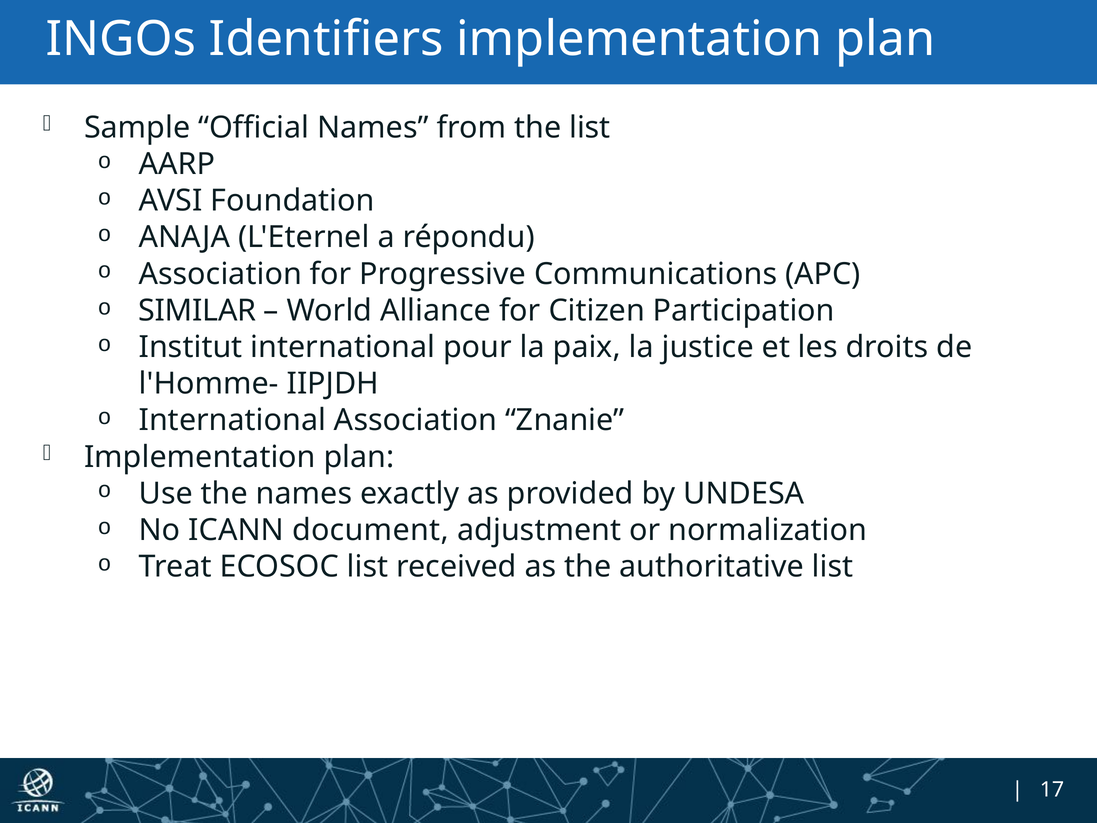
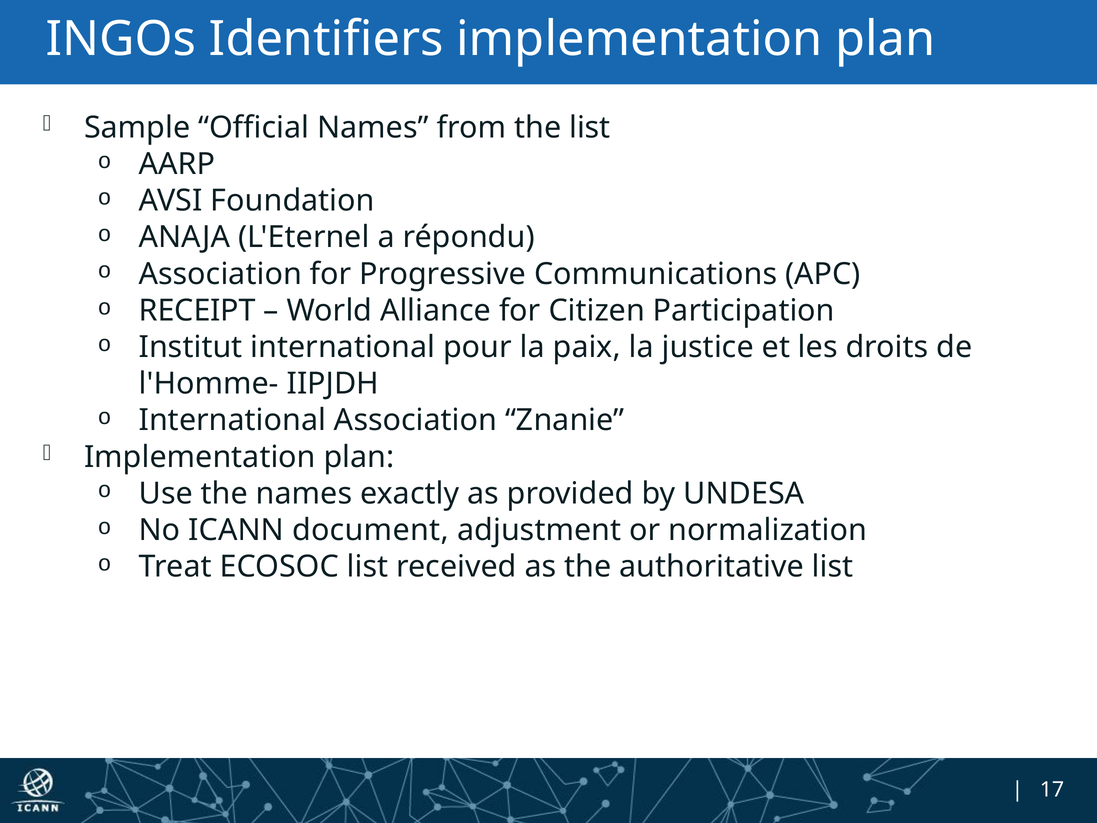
SIMILAR: SIMILAR -> RECEIPT (197, 310)
